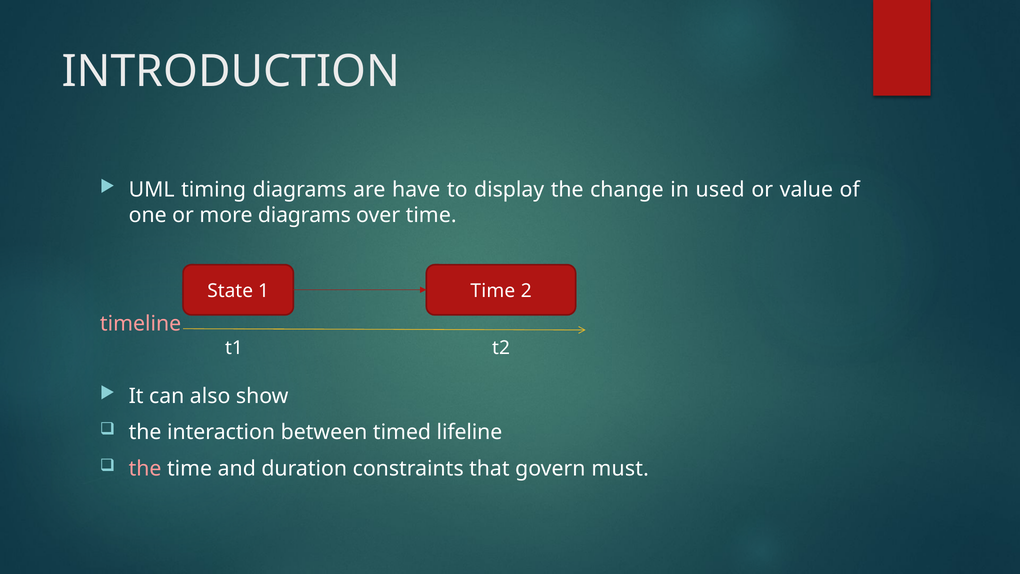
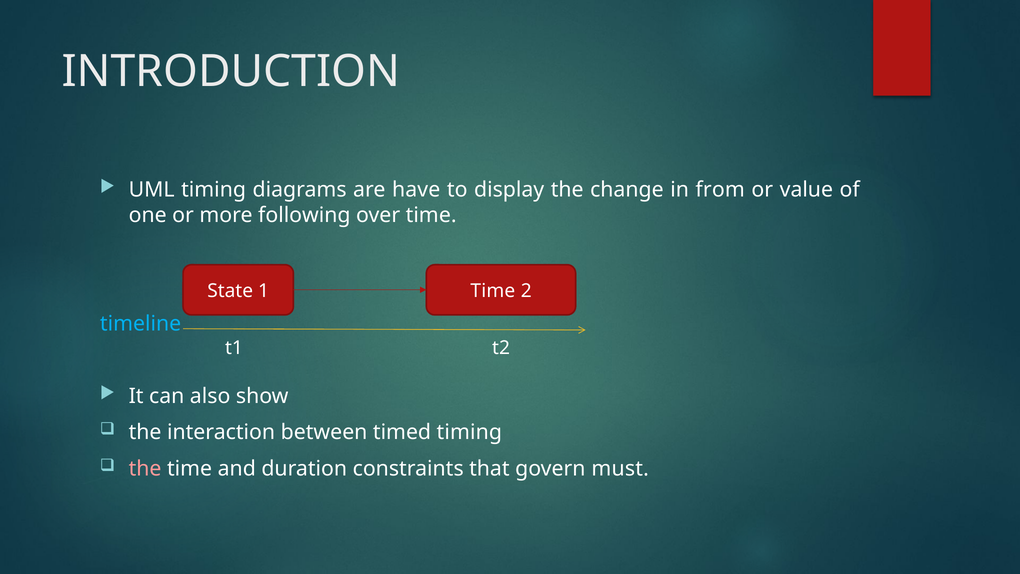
used: used -> from (720, 190)
more diagrams: diagrams -> following (304, 215)
timeline colour: pink -> light blue (141, 324)
timed lifeline: lifeline -> timing (469, 432)
